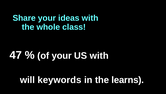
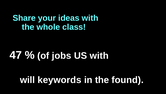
of your: your -> jobs (62, 55)
learns: learns -> found (128, 79)
